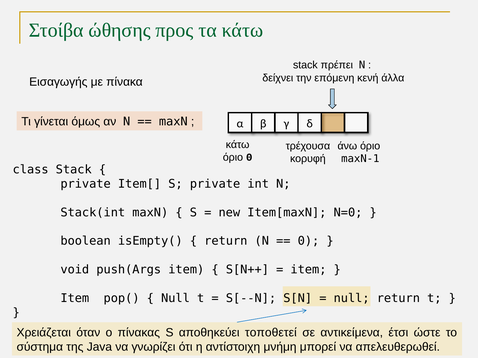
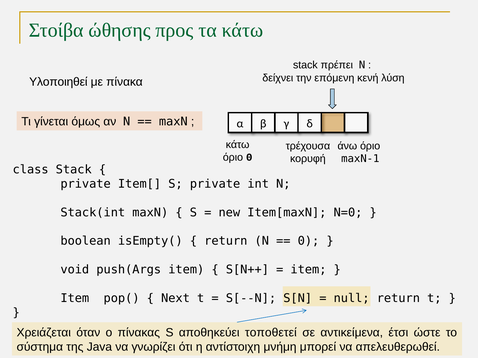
άλλα: άλλα -> λύση (393, 78)
Εισαγωγής: Εισαγωγής -> Υλοποιηθεί (58, 82)
Null: Null -> Next (175, 299)
